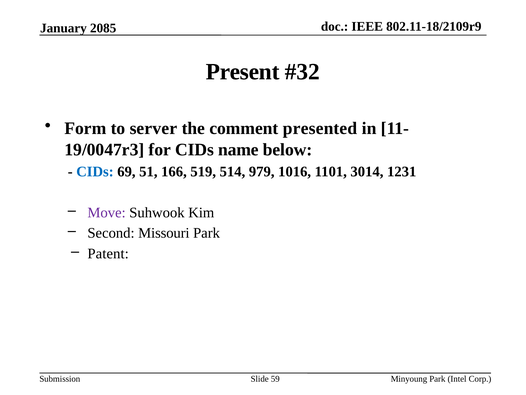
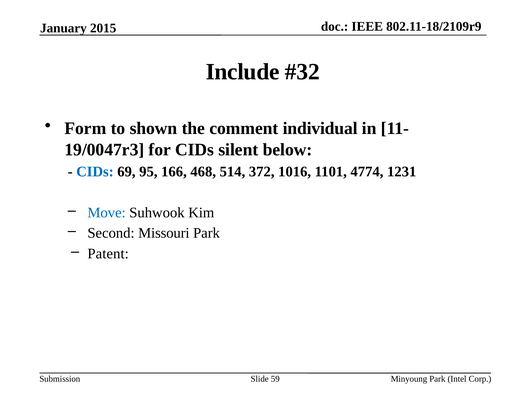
2085: 2085 -> 2015 (103, 28)
Present: Present -> Include (243, 72)
server: server -> shown (154, 128)
presented: presented -> individual (320, 128)
name: name -> silent (238, 149)
51: 51 -> 95 (148, 171)
519: 519 -> 468 (203, 171)
979: 979 -> 372 (262, 171)
3014: 3014 -> 4774 (367, 171)
Move colour: purple -> blue (107, 212)
